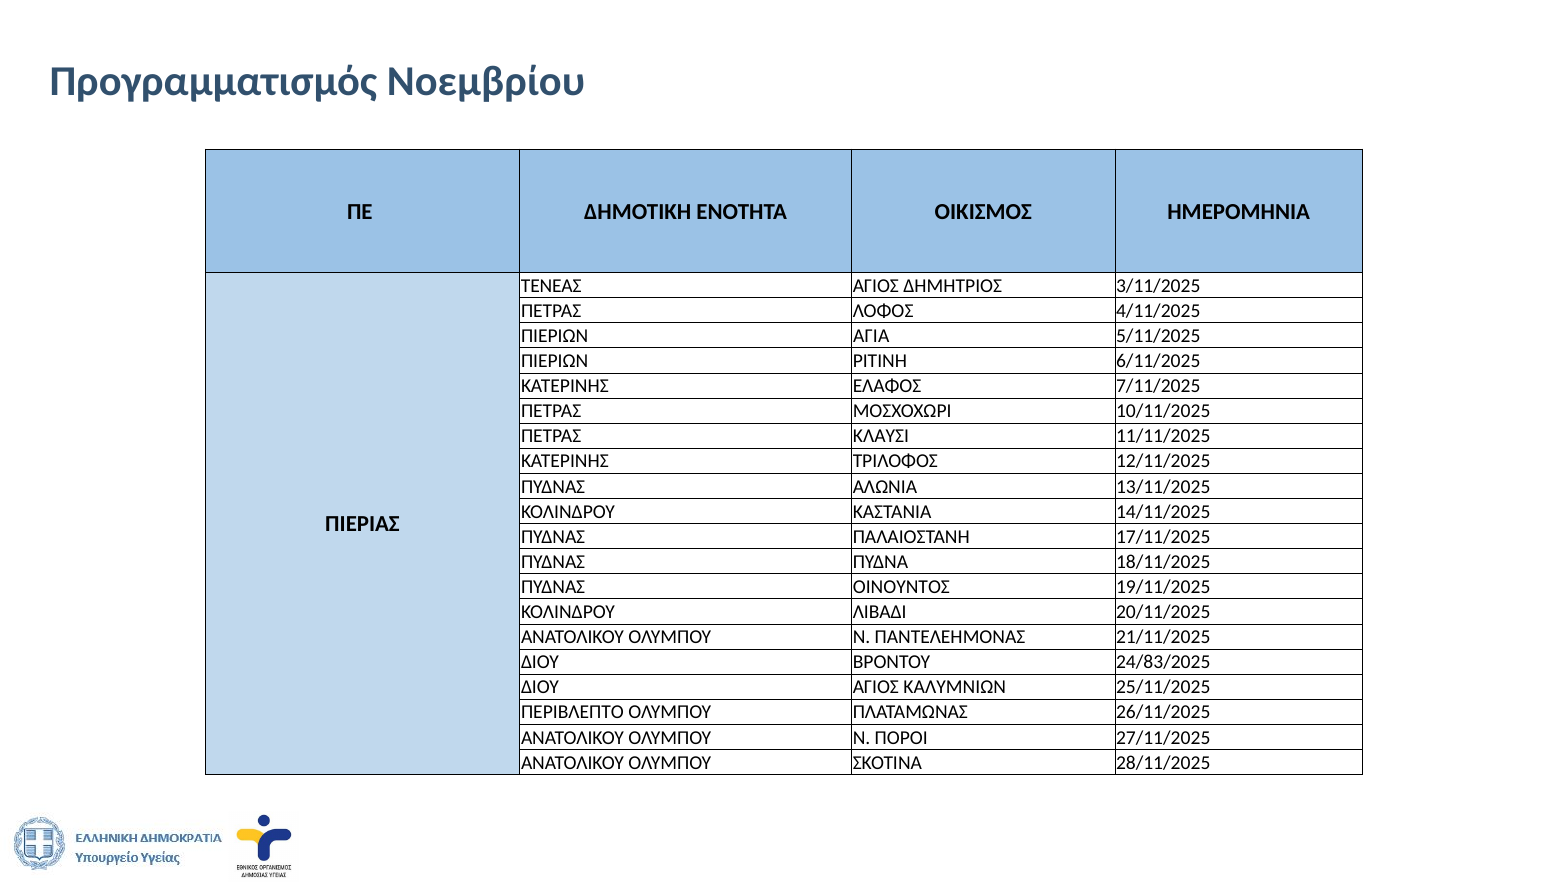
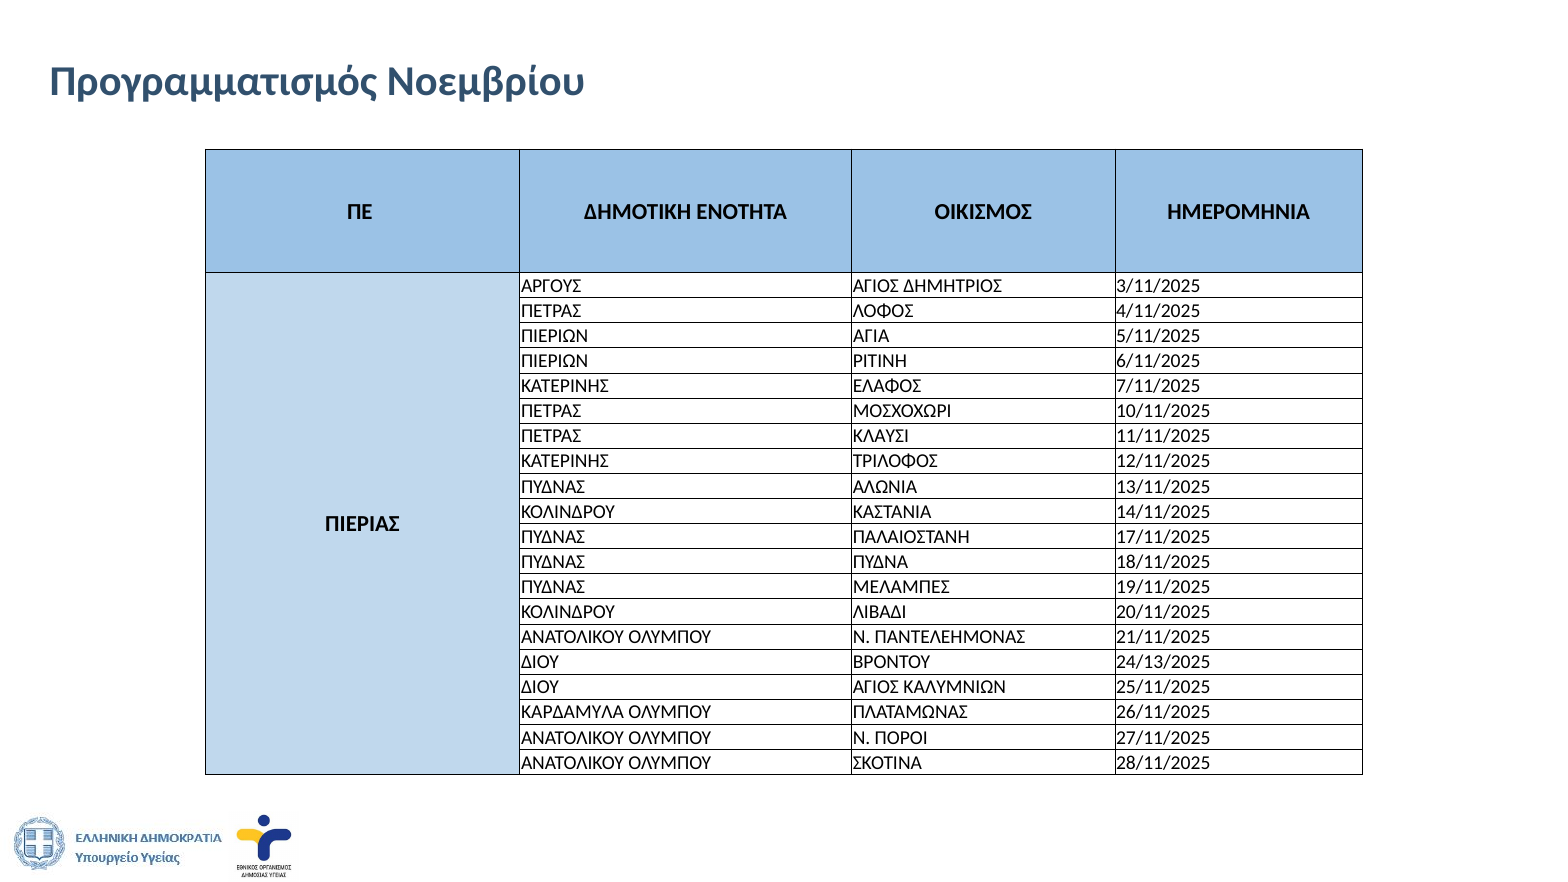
ΤΕΝΕΑΣ: ΤΕΝΕΑΣ -> ΑΡΓΟΥΣ (551, 286)
ΟΙΝΟΥΝΤΟΣ: ΟΙΝΟΥΝΤΟΣ -> ΜΕΛΑΜΠΕΣ (901, 587)
24/83/2025: 24/83/2025 -> 24/13/2025 (1163, 662)
ΠΕΡΙΒΛΕΠΤΟ: ΠΕΡΙΒΛΕΠΤΟ -> ΚΑΡΔΑΜΥΛΑ (572, 712)
